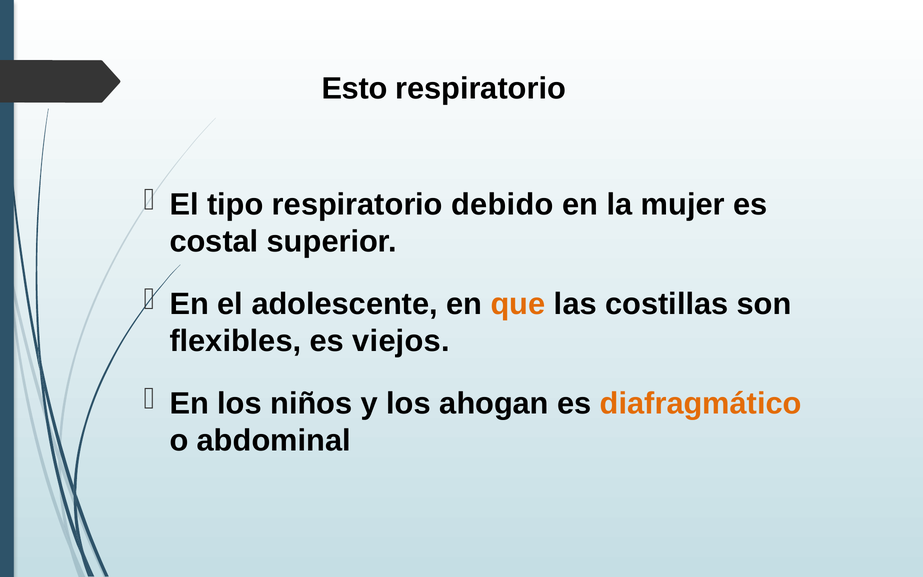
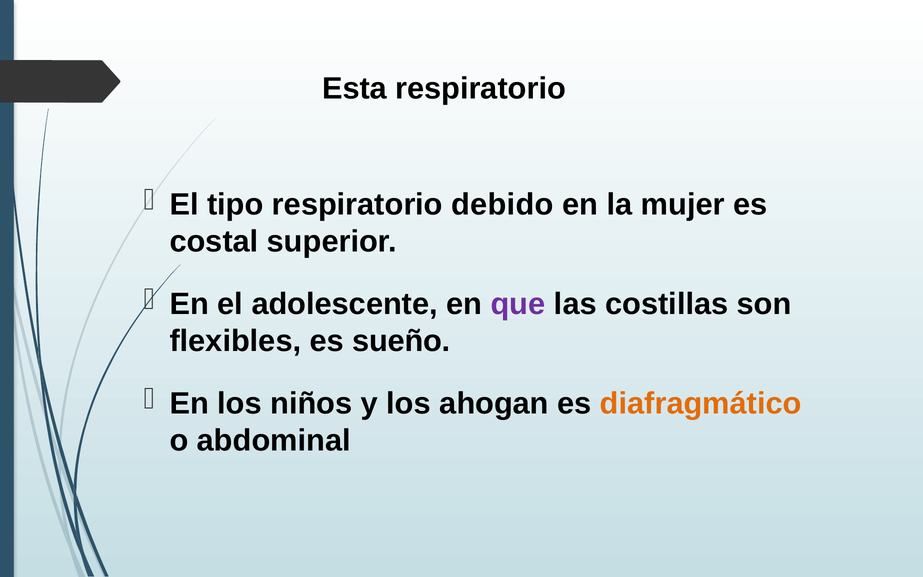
Esto: Esto -> Esta (355, 88)
que colour: orange -> purple (518, 304)
viejos: viejos -> sueño (401, 341)
